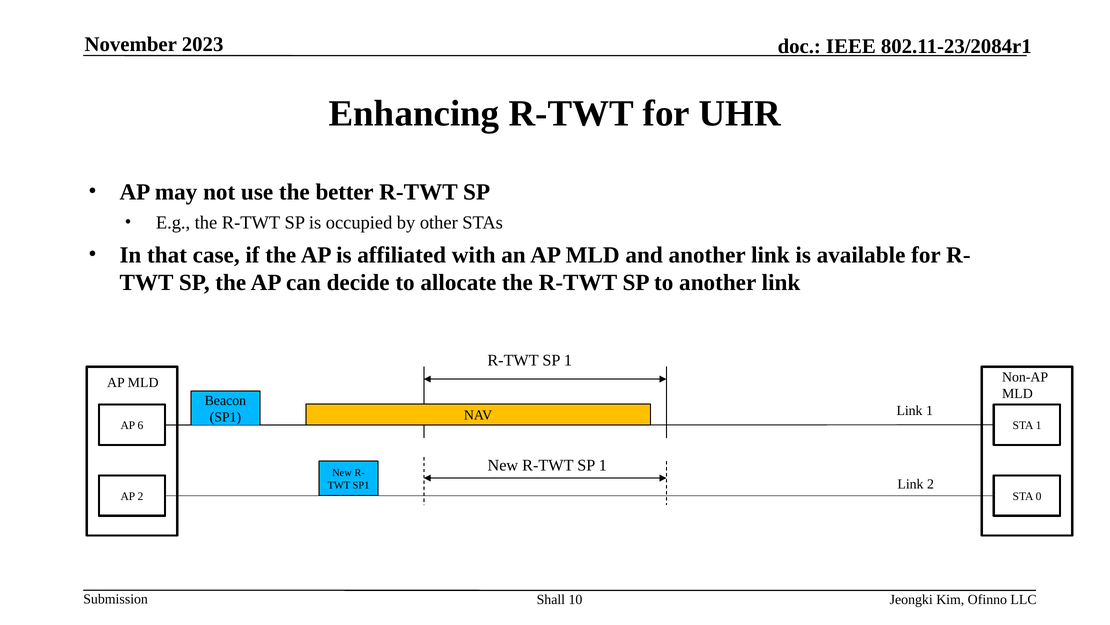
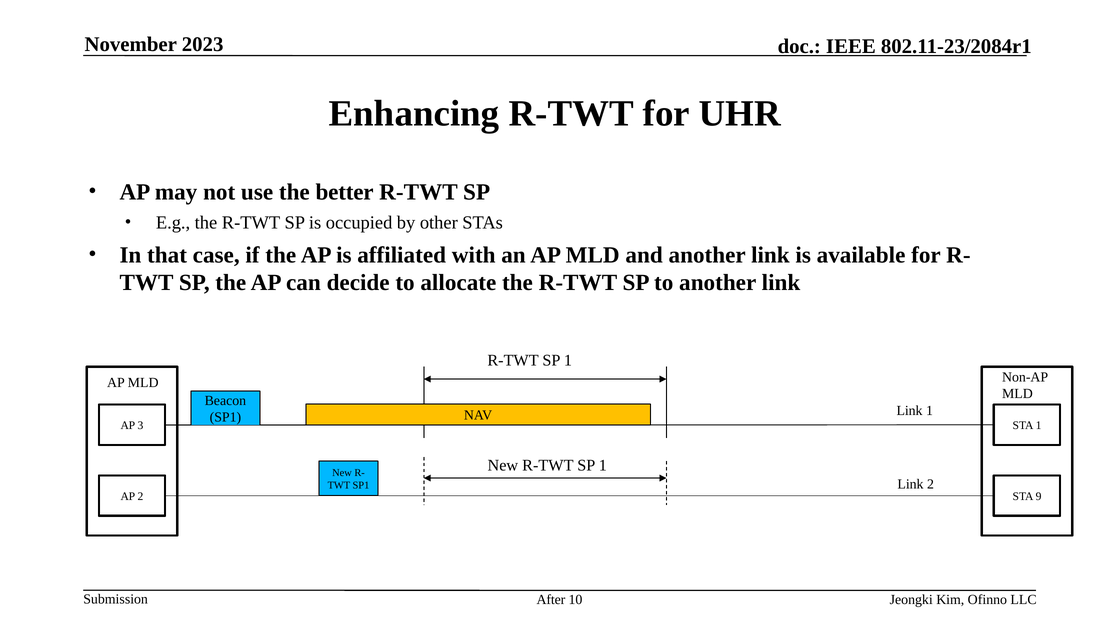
6: 6 -> 3 (140, 425)
0: 0 -> 9 (1039, 496)
Shall: Shall -> After (551, 599)
